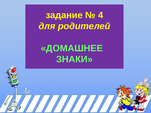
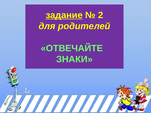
задание underline: none -> present (64, 15)
4: 4 -> 2 (101, 15)
ДОМАШНЕЕ: ДОМАШНЕЕ -> ОТВЕЧАЙТЕ (72, 48)
